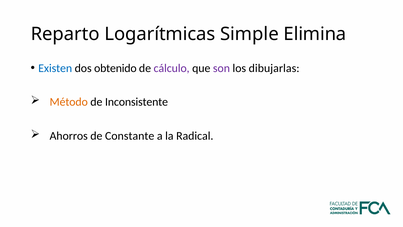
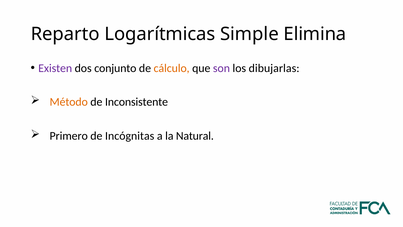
Existen colour: blue -> purple (55, 68)
obtenido: obtenido -> conjunto (115, 68)
cálculo colour: purple -> orange (172, 68)
Ahorros: Ahorros -> Primero (69, 136)
Constante: Constante -> Incógnitas (130, 136)
Radical: Radical -> Natural (195, 136)
